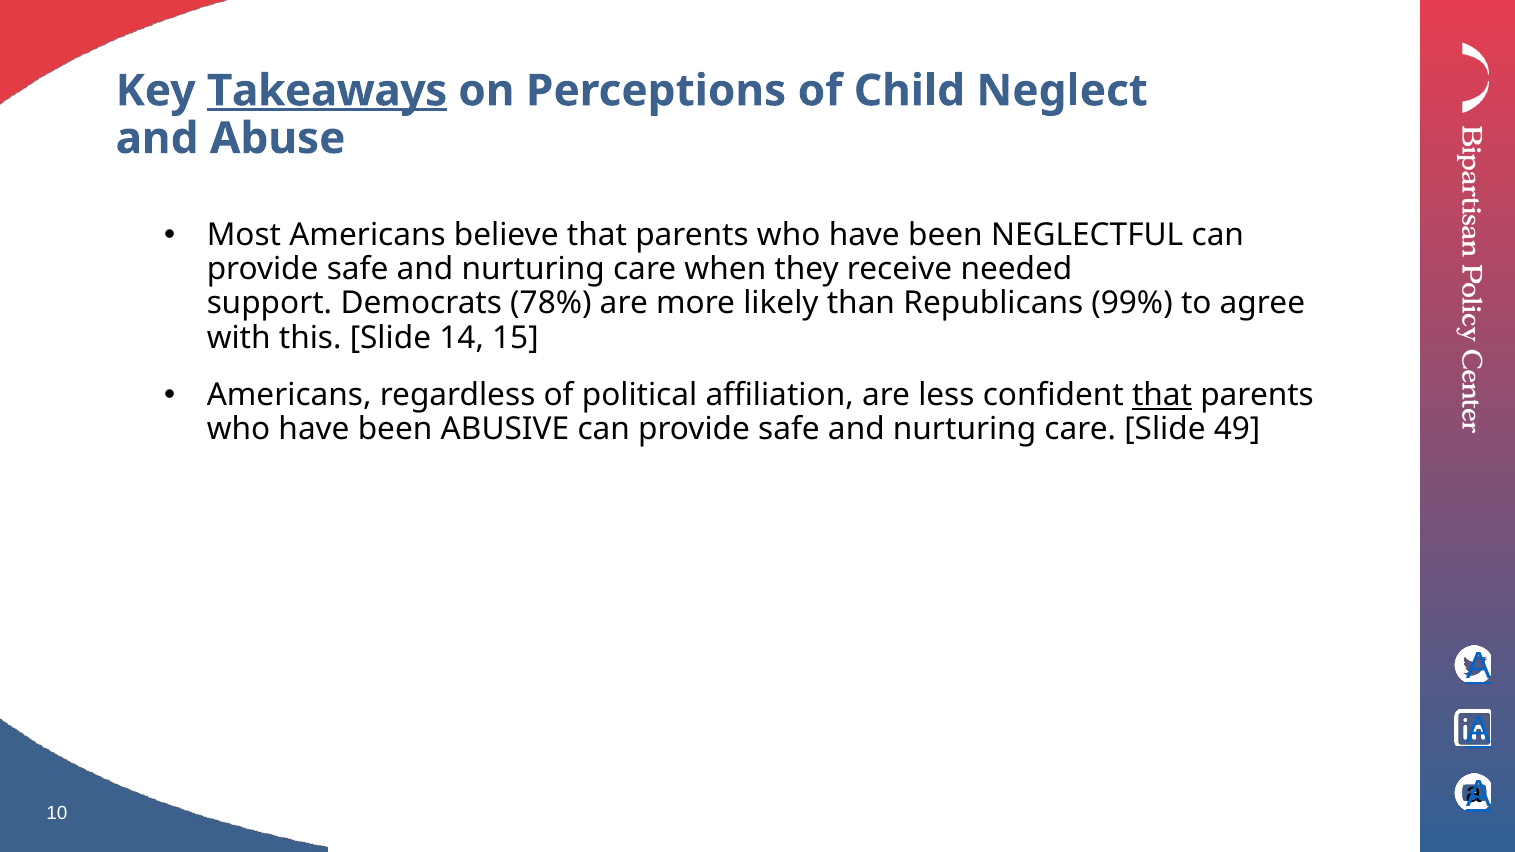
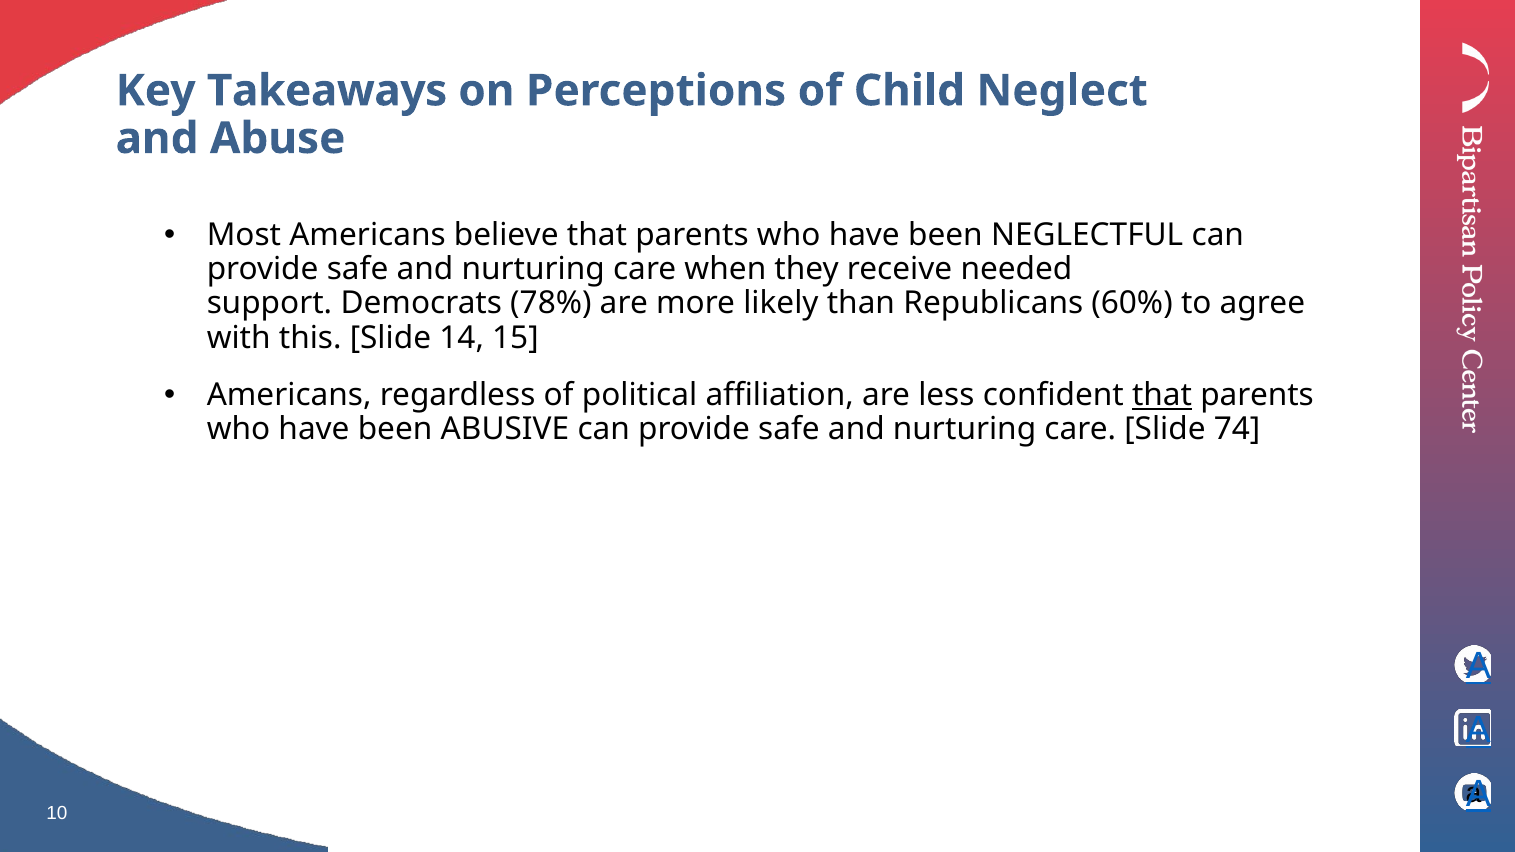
Takeaways underline: present -> none (327, 91)
99%: 99% -> 60% (1132, 304)
49: 49 -> 74 (1237, 430)
